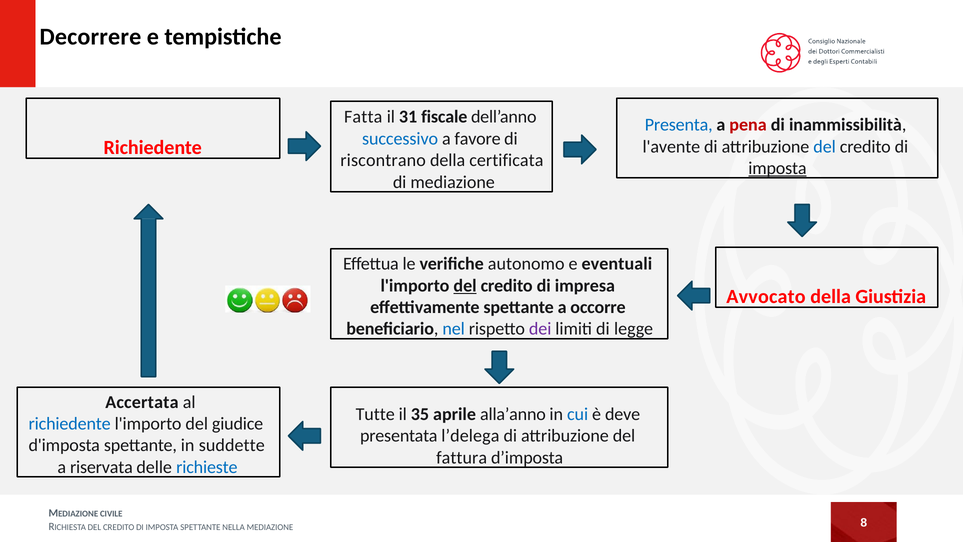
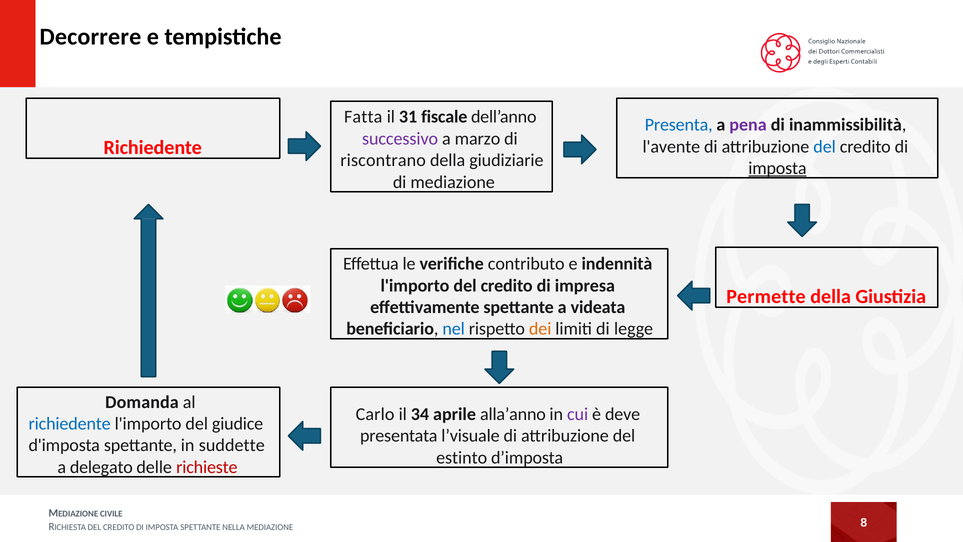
pena colour: red -> purple (748, 125)
successivo colour: blue -> purple (400, 139)
favore: favore -> marzo (478, 139)
certificata: certificata -> giudiziarie (506, 160)
autonomo: autonomo -> contributo (526, 264)
eventuali: eventuali -> indennità (617, 264)
del underline: present -> none (465, 285)
Avvocato: Avvocato -> Permette (766, 297)
occorre: occorre -> videata (598, 307)
dei colour: purple -> orange (540, 329)
Accertata: Accertata -> Domanda (142, 402)
Tutte: Tutte -> Carlo (375, 414)
35: 35 -> 34 (420, 414)
cui colour: blue -> purple (578, 414)
l’delega: l’delega -> l’visuale (471, 436)
fattura: fattura -> estinto (462, 457)
riservata: riservata -> delegato (101, 467)
richieste colour: blue -> red (207, 467)
